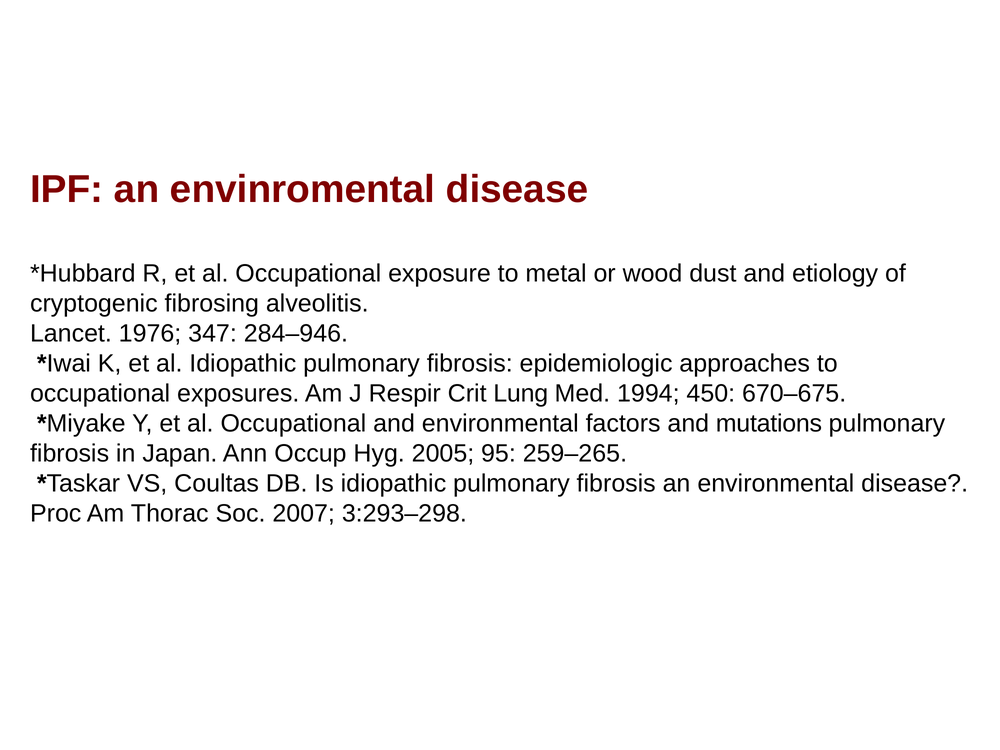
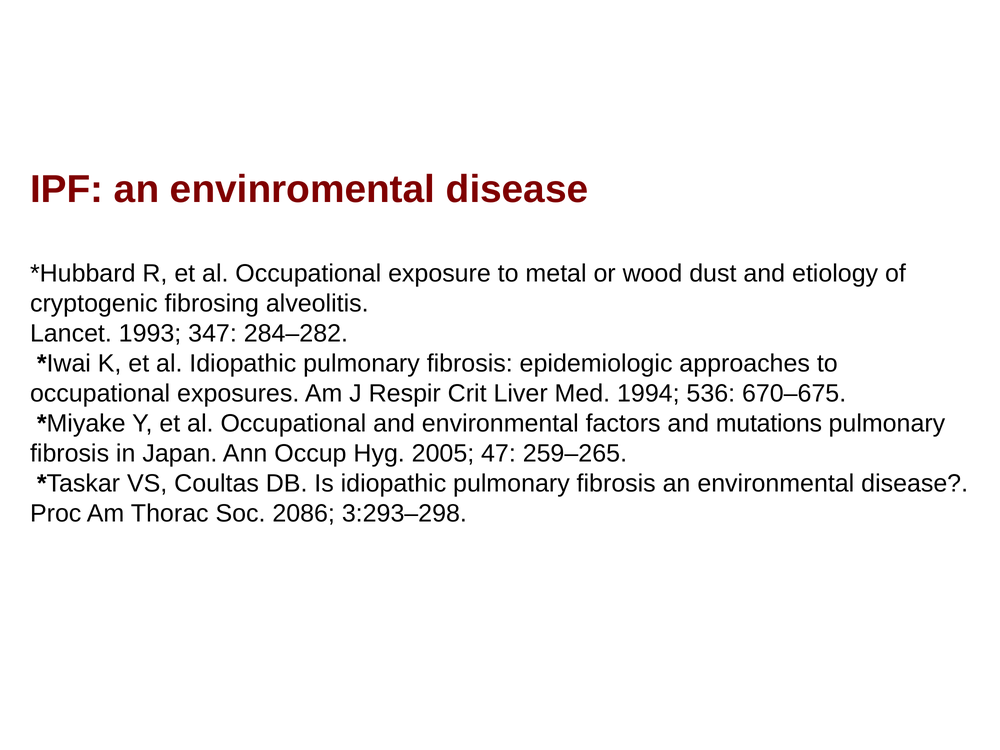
1976: 1976 -> 1993 (150, 333)
284–946: 284–946 -> 284–282 (296, 333)
Lung: Lung -> Liver (521, 393)
450: 450 -> 536 (711, 393)
95: 95 -> 47 (498, 453)
2007: 2007 -> 2086 (304, 513)
